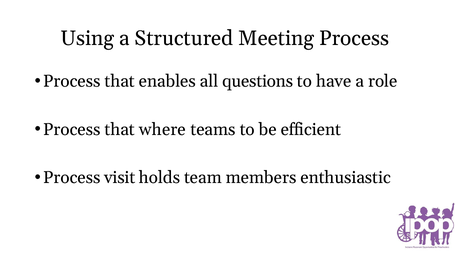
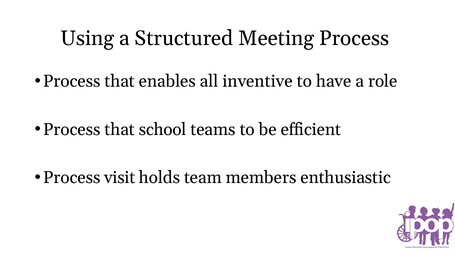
questions: questions -> inventive (258, 81)
where: where -> school (163, 129)
